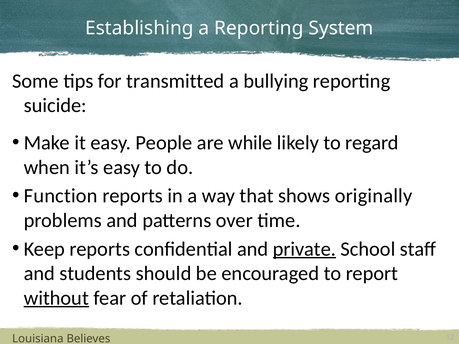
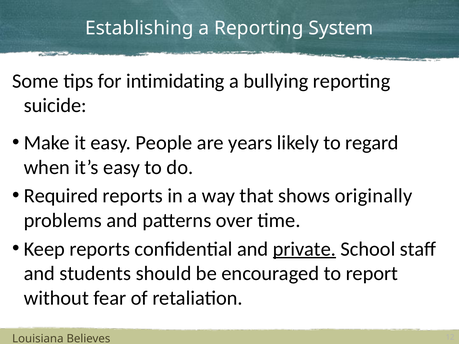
transmitted: transmitted -> intimidating (175, 81)
while: while -> years (250, 143)
Function: Function -> Required (61, 196)
without underline: present -> none (56, 298)
